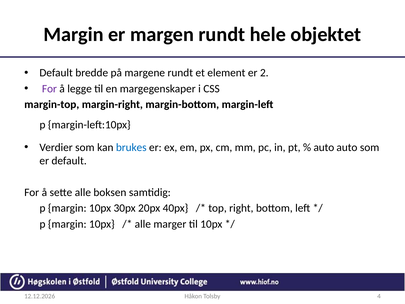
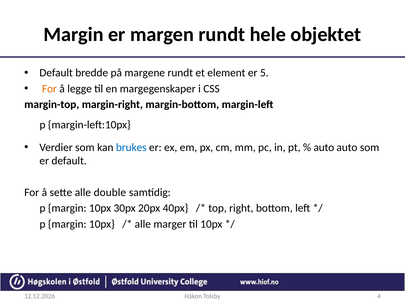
2: 2 -> 5 (264, 73)
For colour: purple -> orange (49, 89)
boksen: boksen -> double (110, 192)
